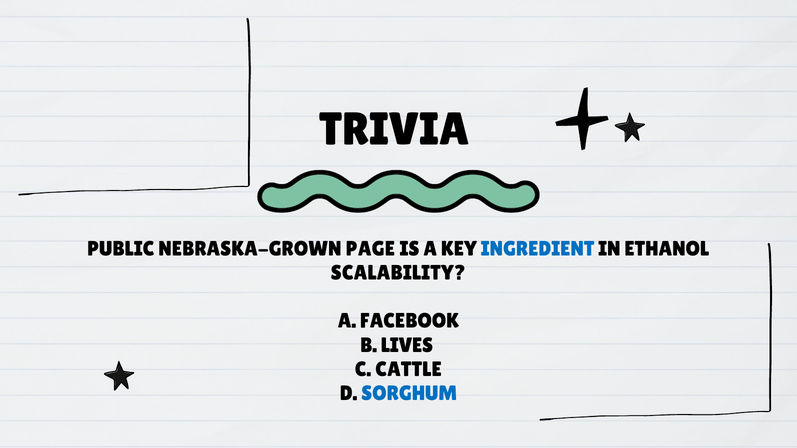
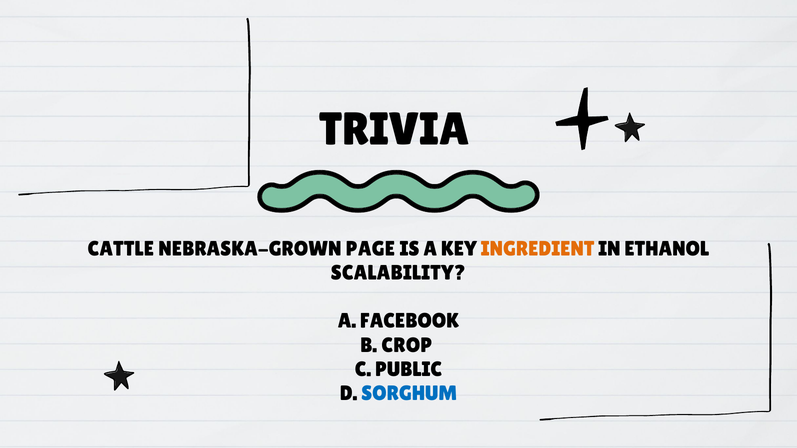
PUBLIC: PUBLIC -> CATTLE (121, 249)
INGREDIENT colour: blue -> orange (538, 249)
LIVES: LIVES -> CROP (407, 345)
CATTLE: CATTLE -> PUBLIC (409, 370)
